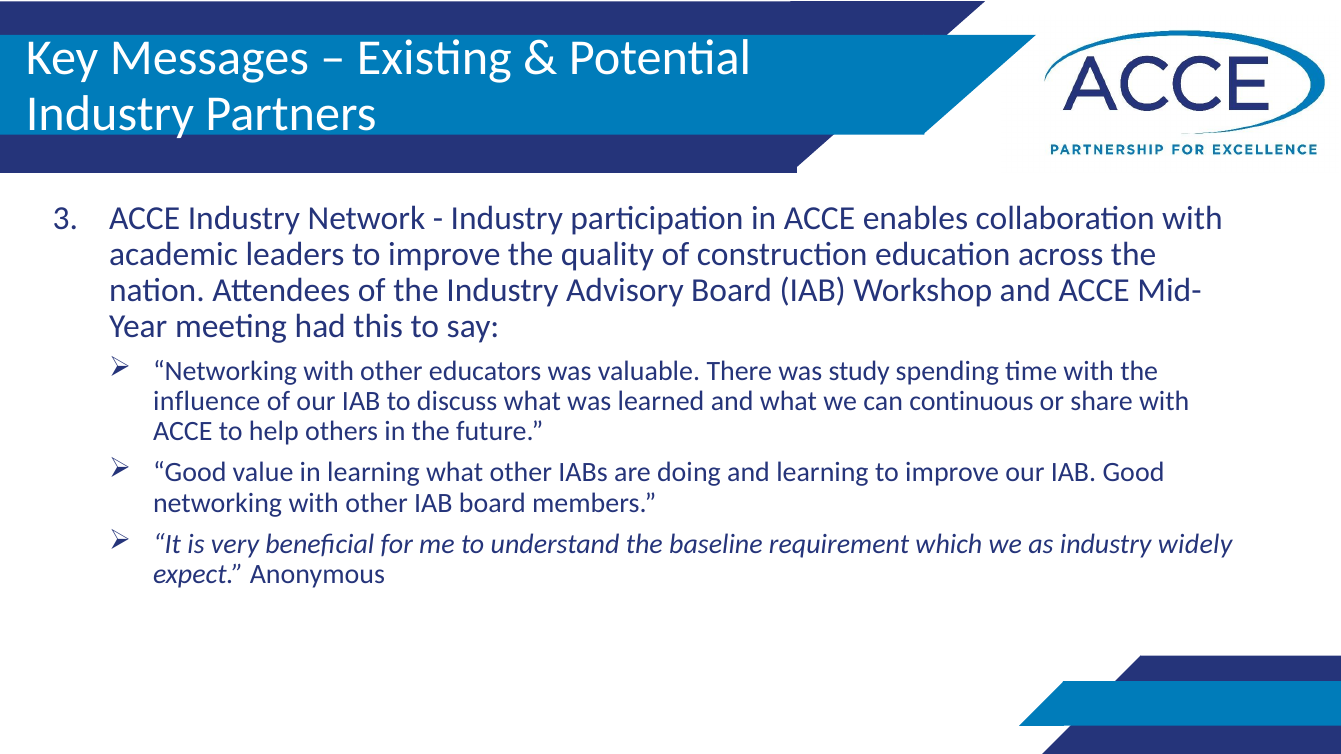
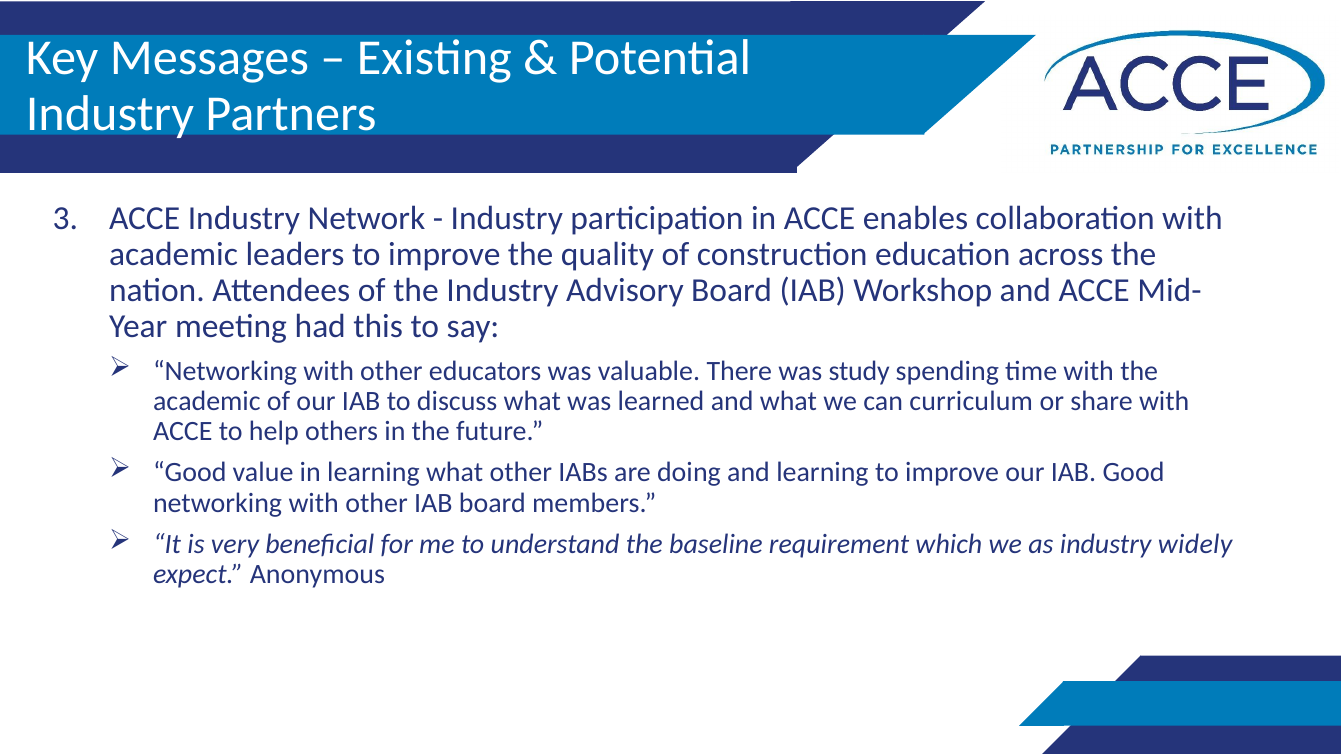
influence: influence -> academic (207, 401)
continuous: continuous -> curriculum (971, 401)
